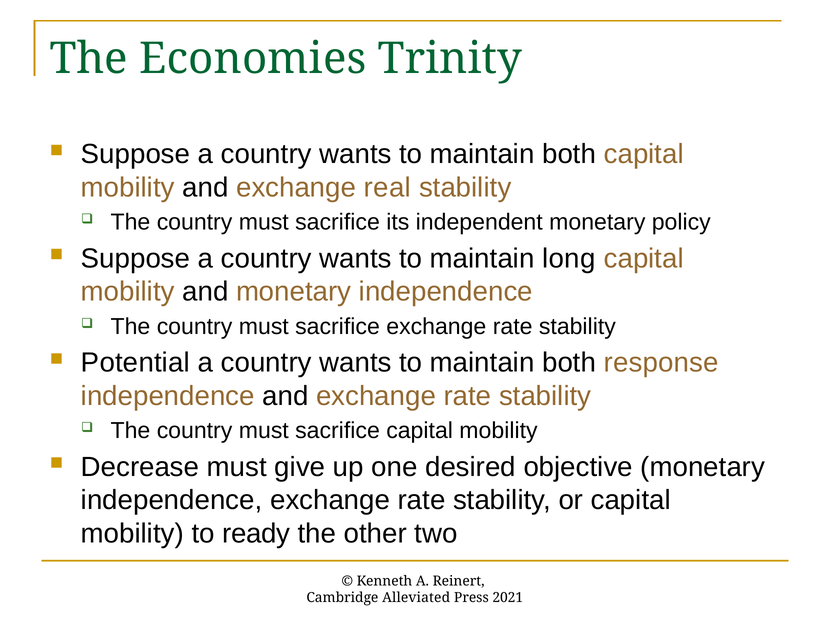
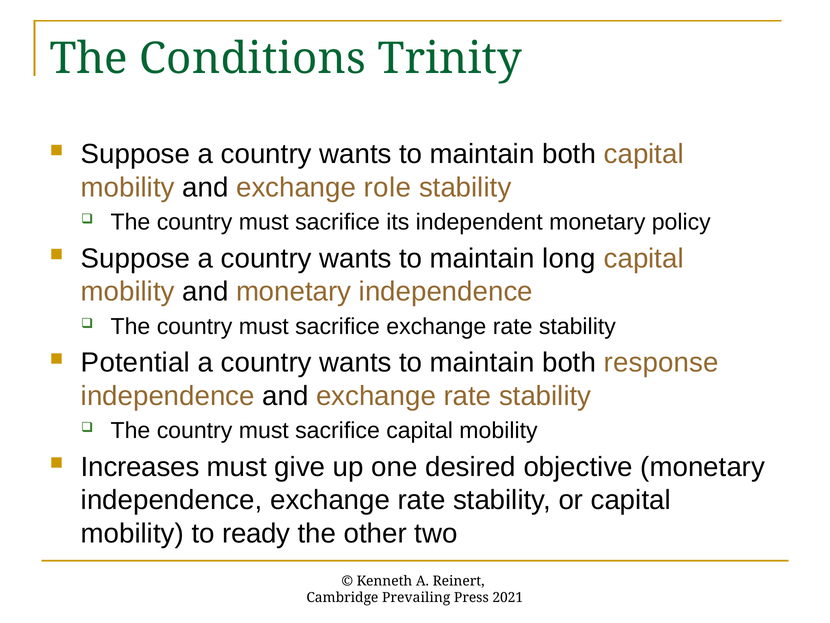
Economies: Economies -> Conditions (253, 59)
real: real -> role (387, 187)
Decrease: Decrease -> Increases (140, 467)
Alleviated: Alleviated -> Prevailing (416, 597)
